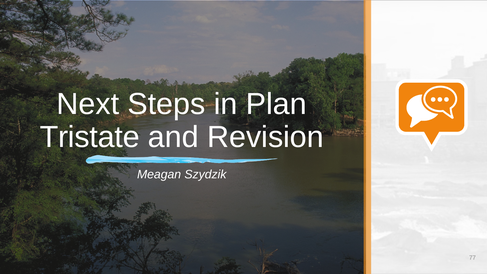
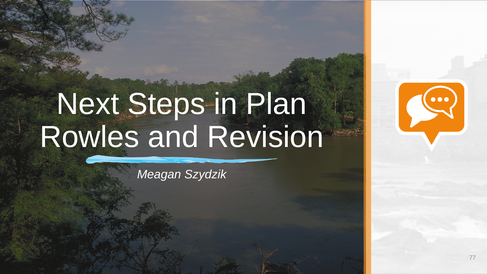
Tristate: Tristate -> Rowles (90, 137)
